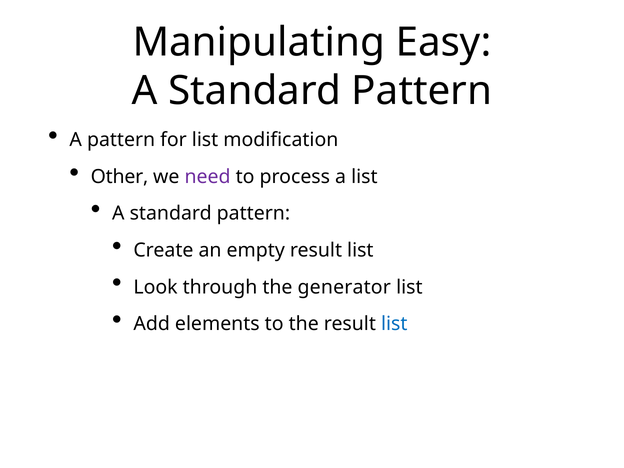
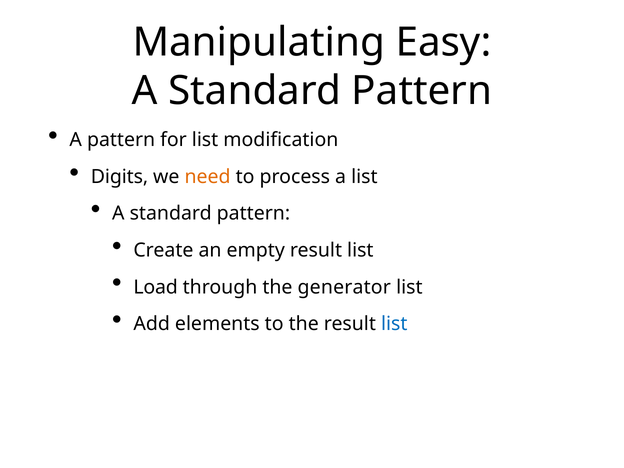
Other: Other -> Digits (119, 177)
need colour: purple -> orange (208, 177)
Look: Look -> Load (156, 287)
